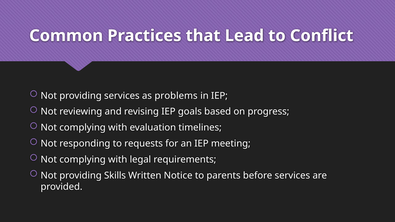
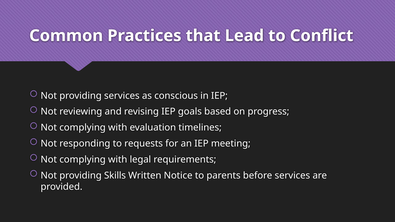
problems: problems -> conscious (176, 96)
